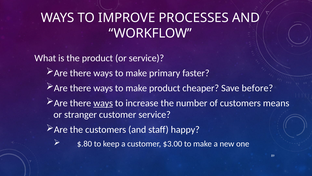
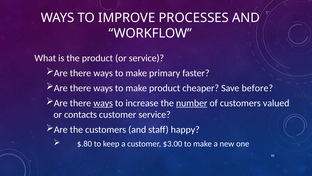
number underline: none -> present (192, 103)
means: means -> valued (276, 103)
stranger: stranger -> contacts (81, 114)
